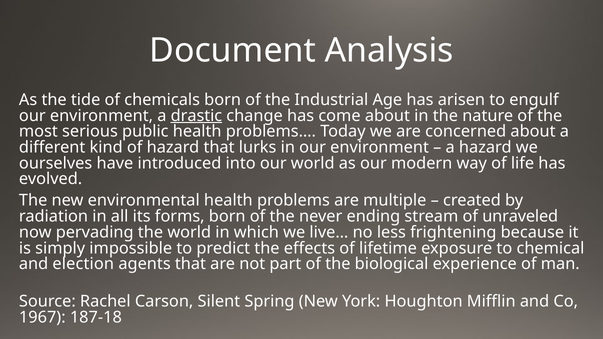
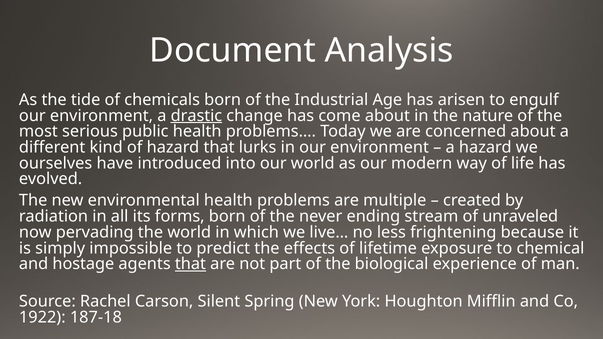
election: election -> hostage (83, 264)
that underline: none -> present (190, 264)
1967: 1967 -> 1922 (42, 317)
